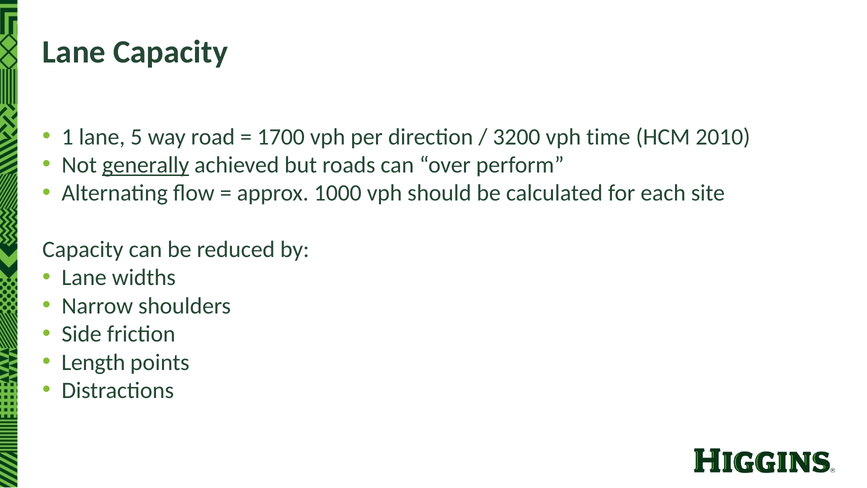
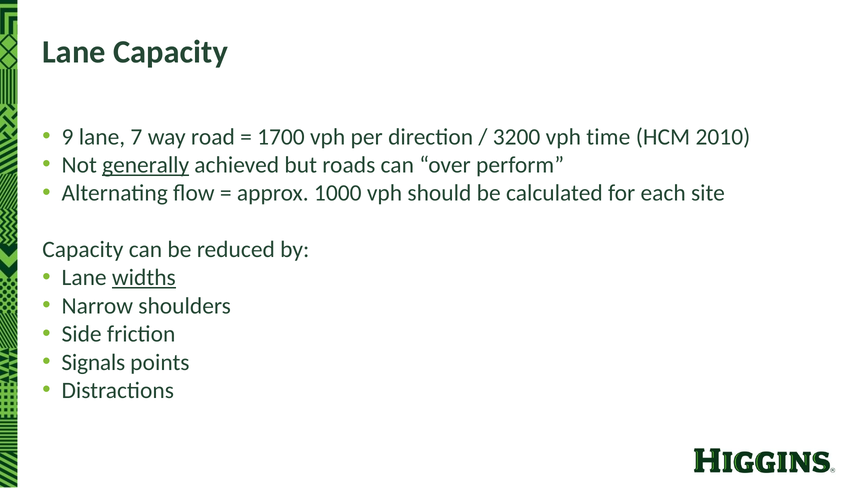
1: 1 -> 9 (67, 137)
5: 5 -> 7 (136, 137)
widths underline: none -> present (144, 278)
Length: Length -> Signals (93, 362)
